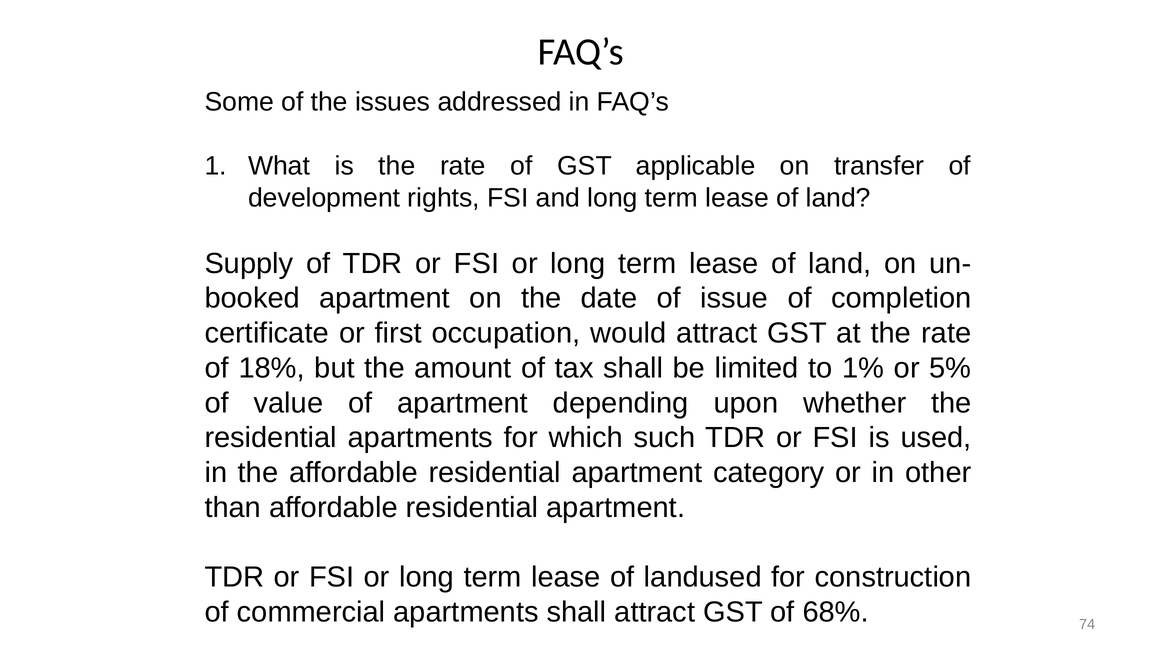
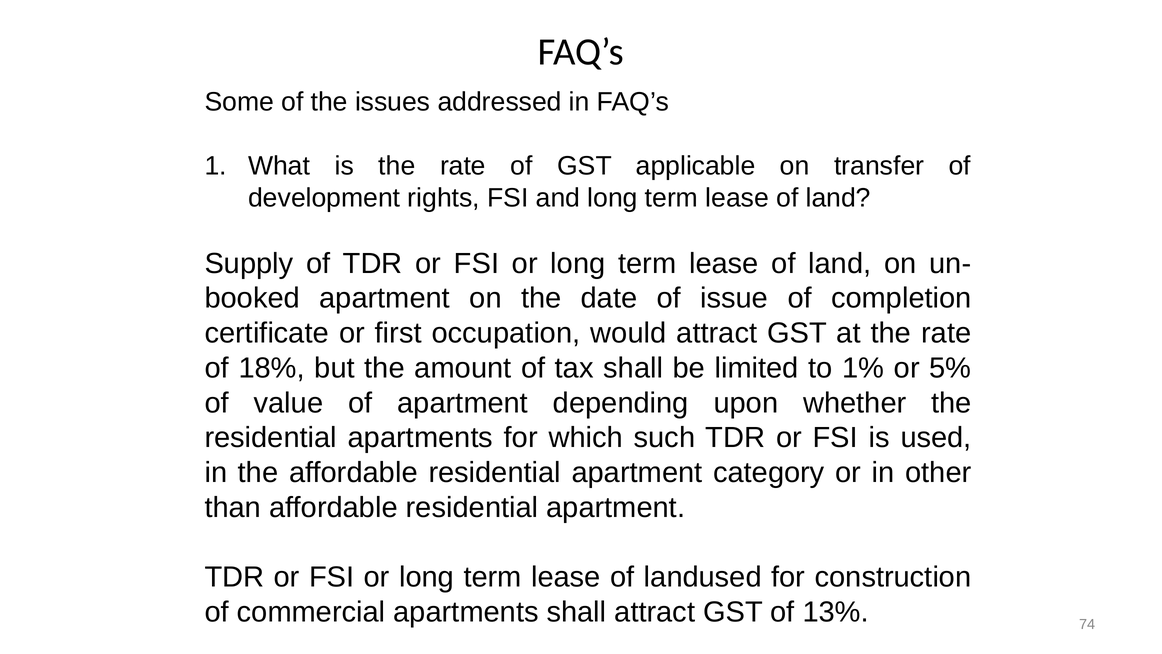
68%: 68% -> 13% (836, 612)
